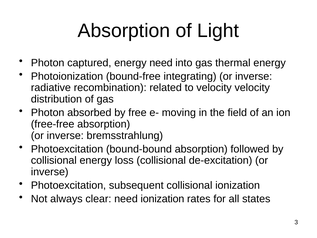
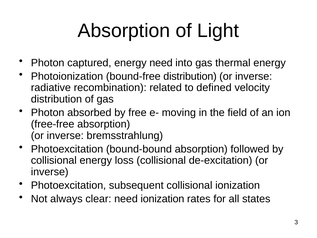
bound-free integrating: integrating -> distribution (190, 76)
to velocity: velocity -> defined (214, 88)
